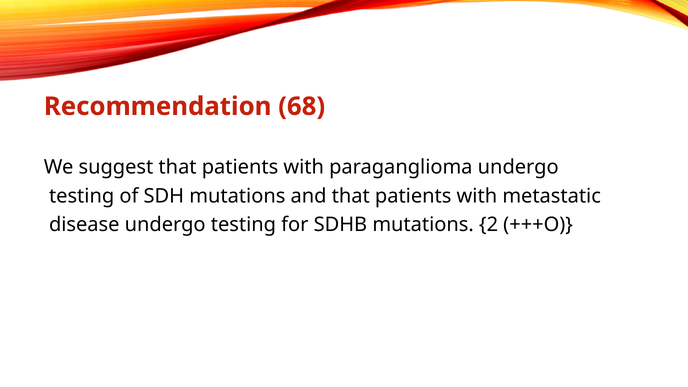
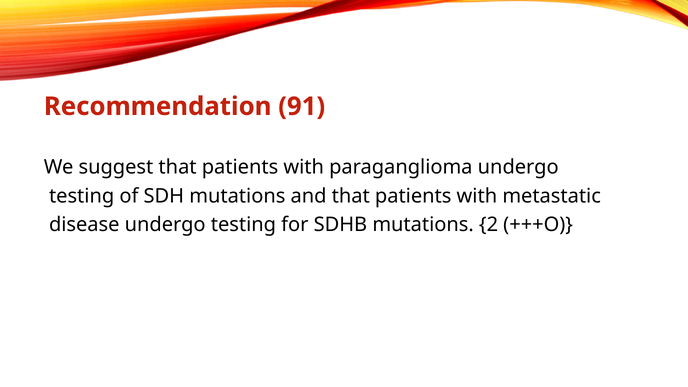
68: 68 -> 91 (302, 106)
